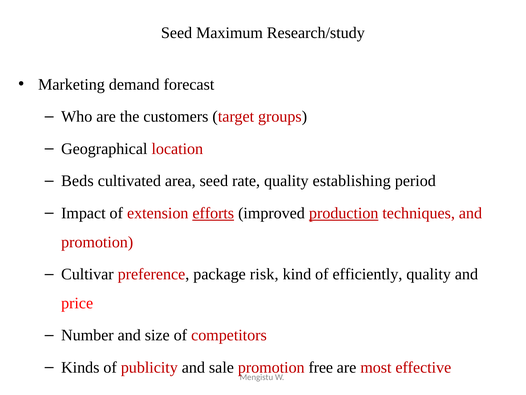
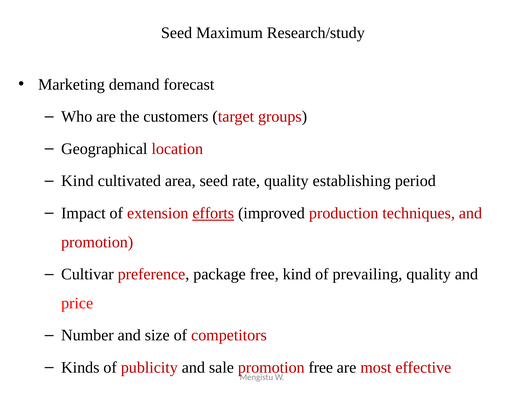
Beds: Beds -> Kind (77, 181)
production underline: present -> none (344, 213)
package risk: risk -> free (264, 274)
efficiently: efficiently -> prevailing (367, 274)
